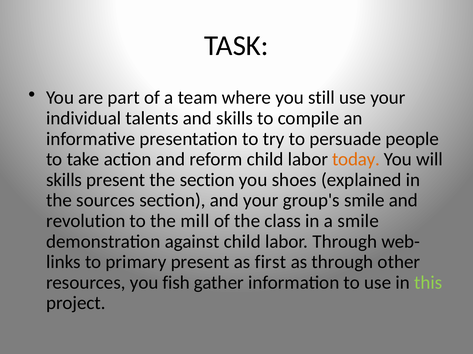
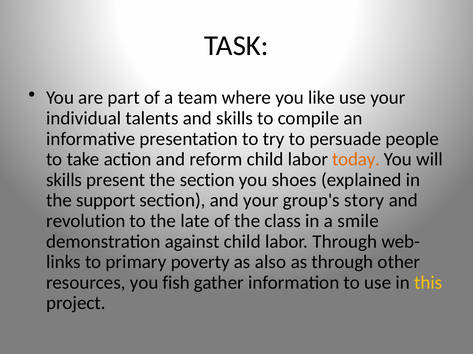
still: still -> like (321, 98)
sources: sources -> support (106, 201)
group's smile: smile -> story (364, 201)
mill: mill -> late (195, 221)
primary present: present -> poverty (200, 263)
first: first -> also (270, 263)
this colour: light green -> yellow (428, 283)
